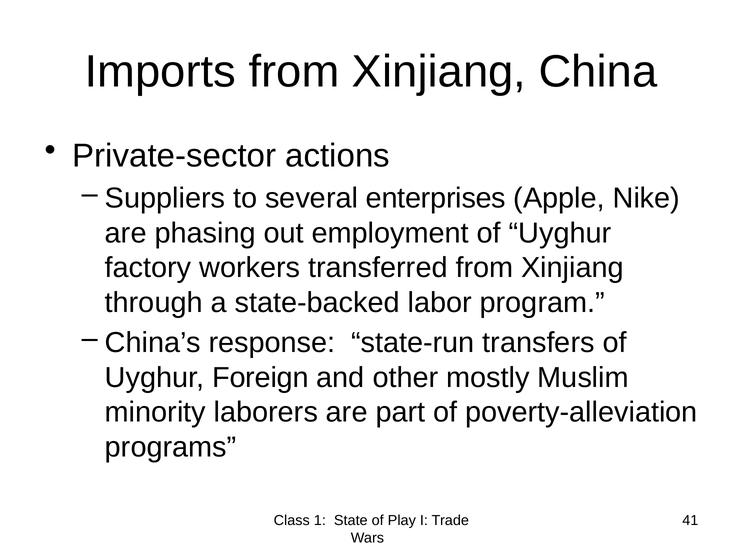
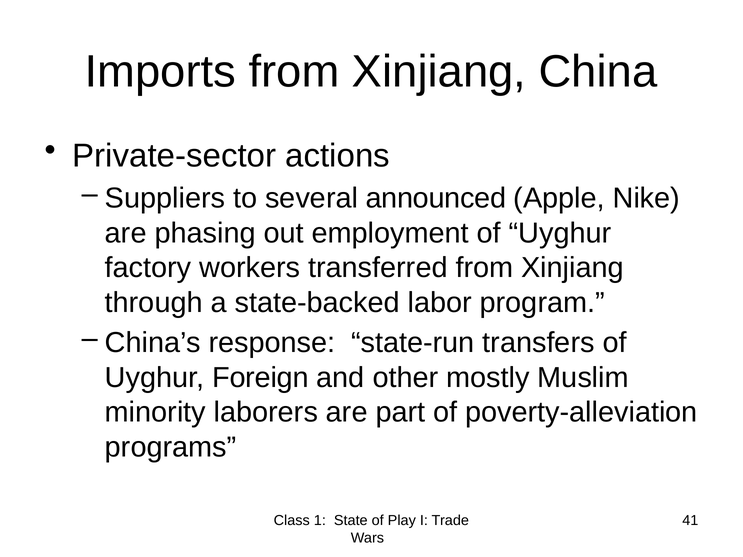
enterprises: enterprises -> announced (436, 199)
